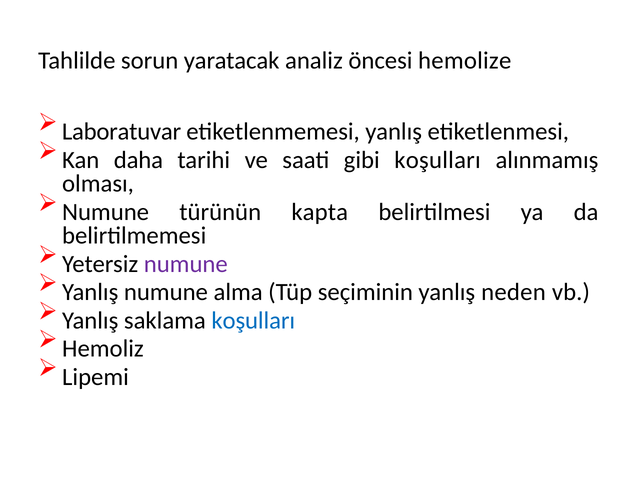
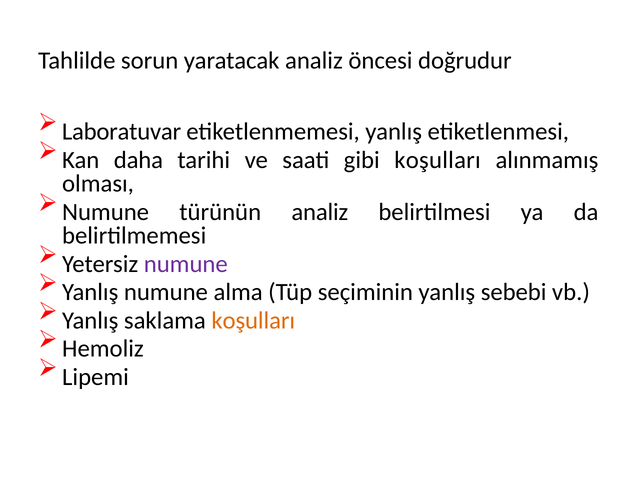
hemolize: hemolize -> doğrudur (465, 61)
türünün kapta: kapta -> analiz (320, 212)
neden: neden -> sebebi (514, 293)
koşulları colour: blue -> orange (253, 321)
